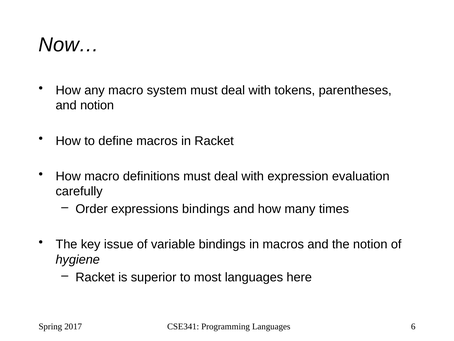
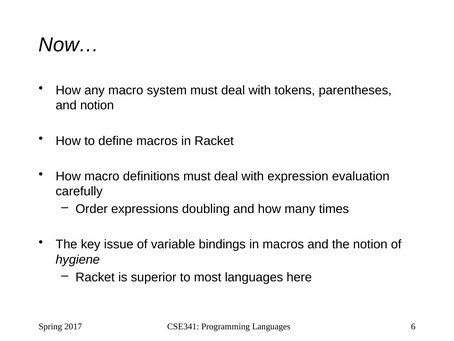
expressions bindings: bindings -> doubling (206, 209)
